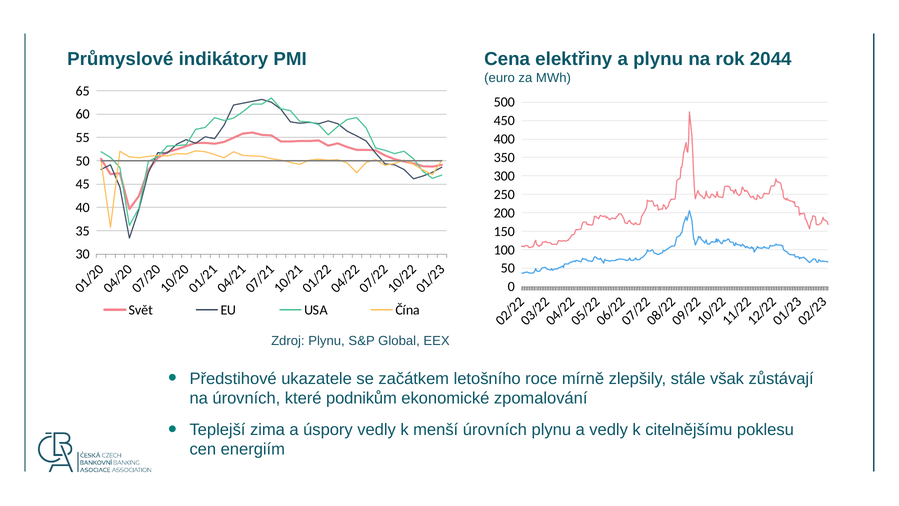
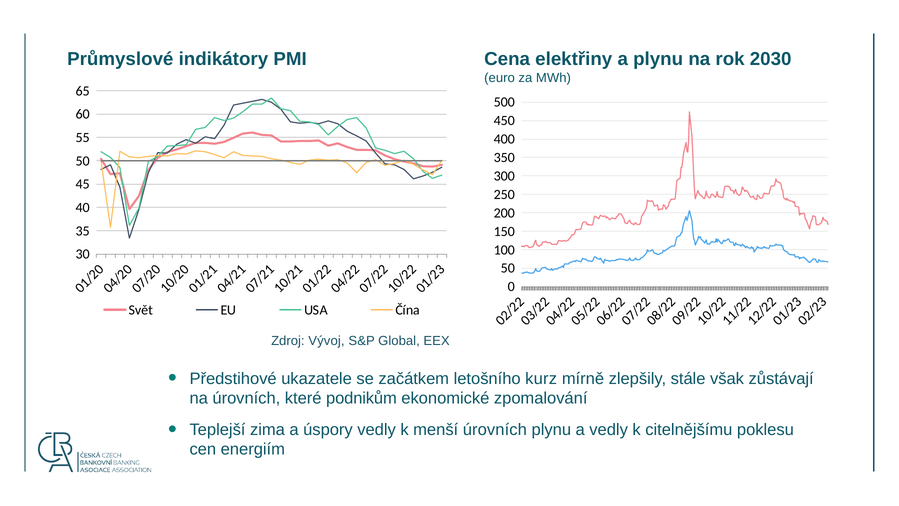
2044: 2044 -> 2030 (771, 59)
Zdroj Plynu: Plynu -> Vývoj (326, 341)
roce: roce -> kurz (541, 378)
